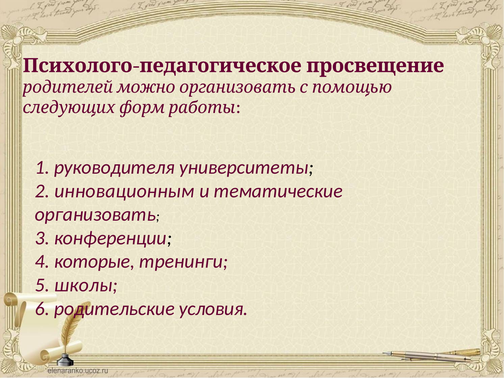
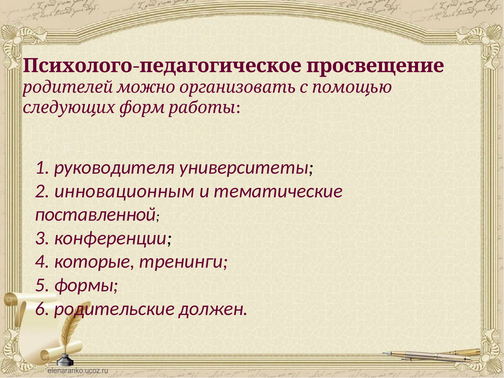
организовать: организовать -> поставленной (95, 214)
школы: школы -> формы (86, 285)
условия: условия -> должен (214, 309)
